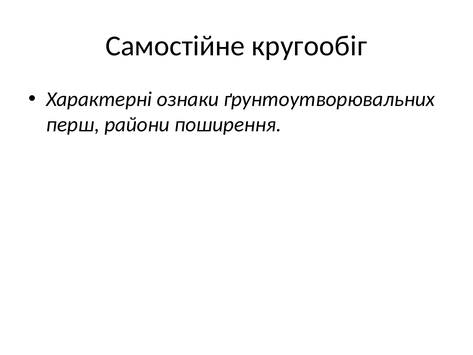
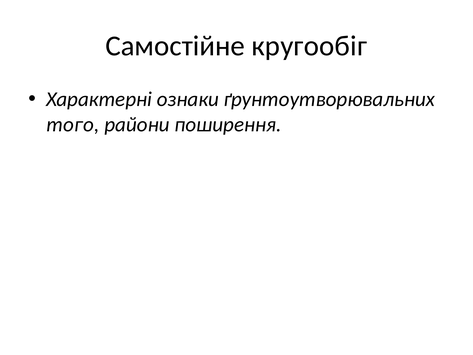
перш: перш -> того (73, 124)
